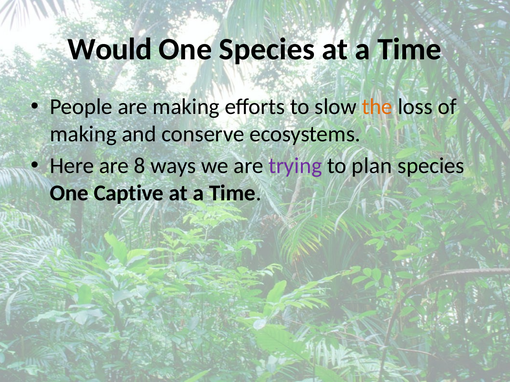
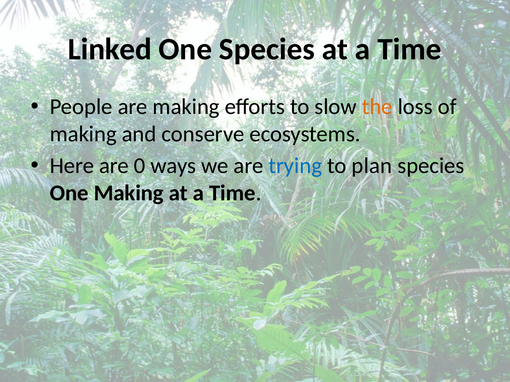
Would: Would -> Linked (110, 49)
8: 8 -> 0 (140, 166)
trying colour: purple -> blue (295, 166)
One Captive: Captive -> Making (129, 193)
